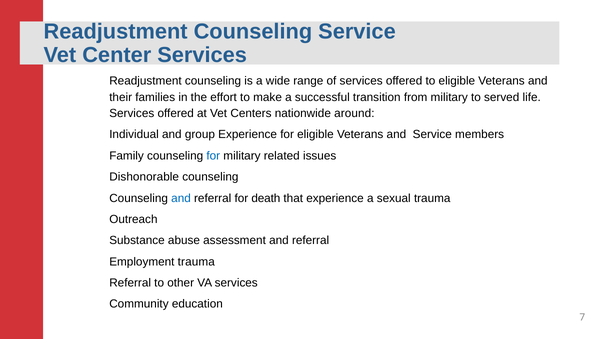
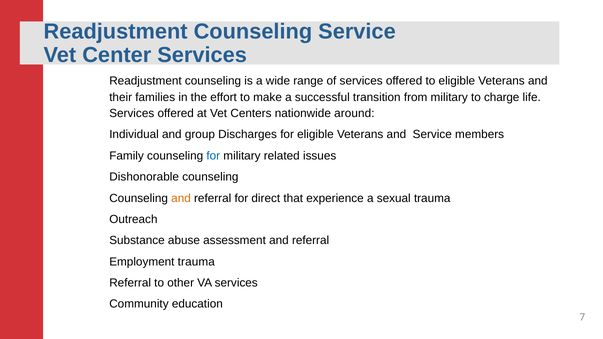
served: served -> charge (502, 97)
group Experience: Experience -> Discharges (248, 135)
and colour: blue -> orange (181, 198)
death: death -> direct (266, 198)
